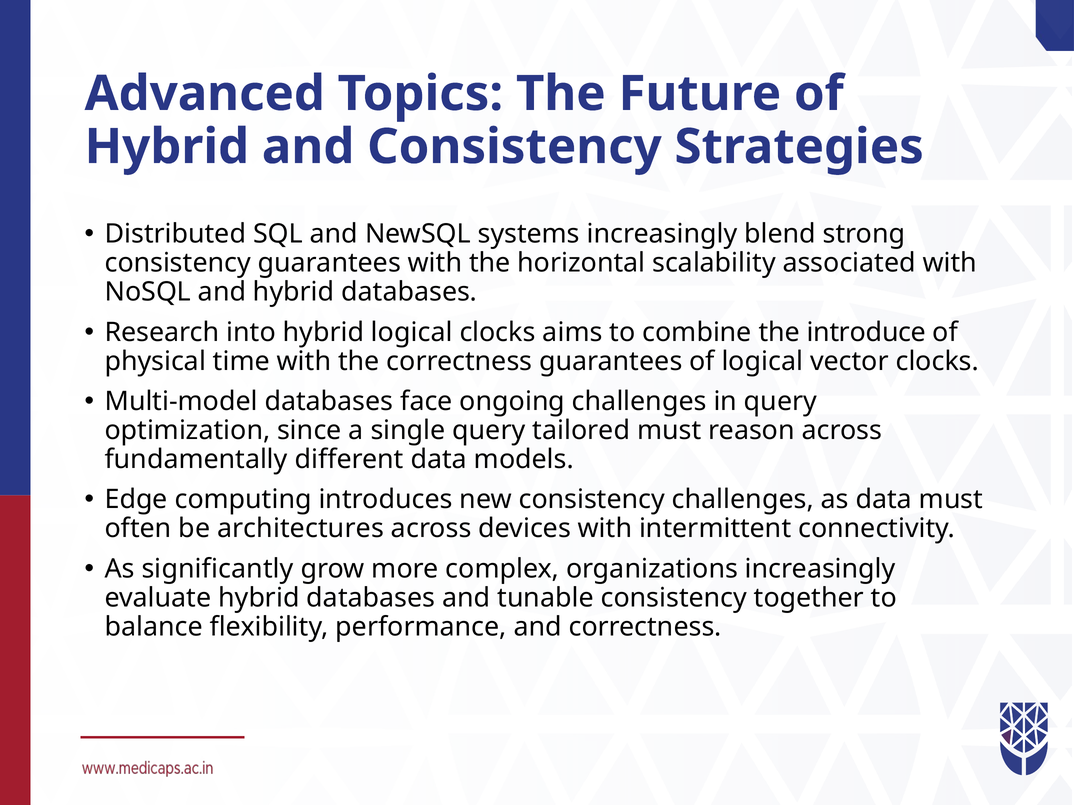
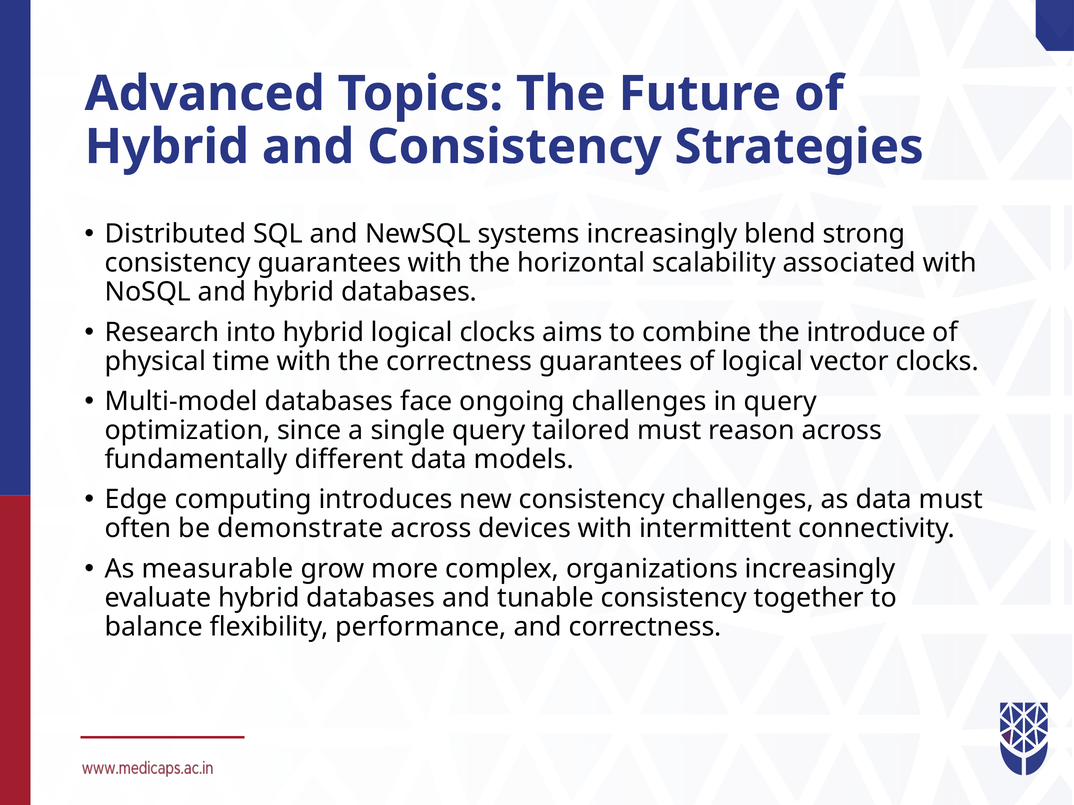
architectures: architectures -> demonstrate (300, 529)
significantly: significantly -> measurable (217, 569)
